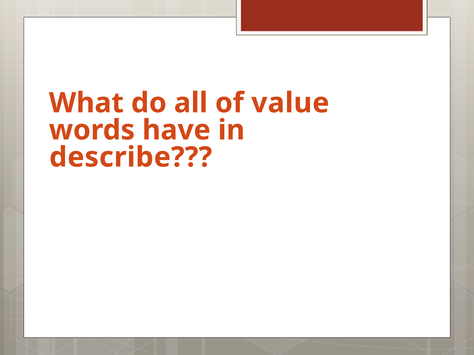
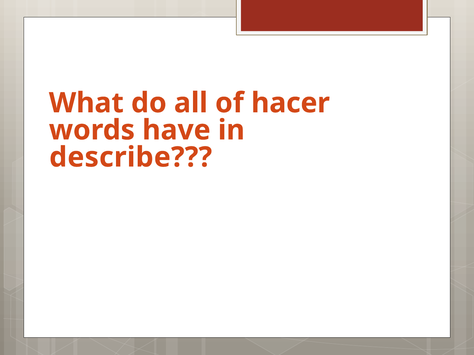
value: value -> hacer (290, 103)
